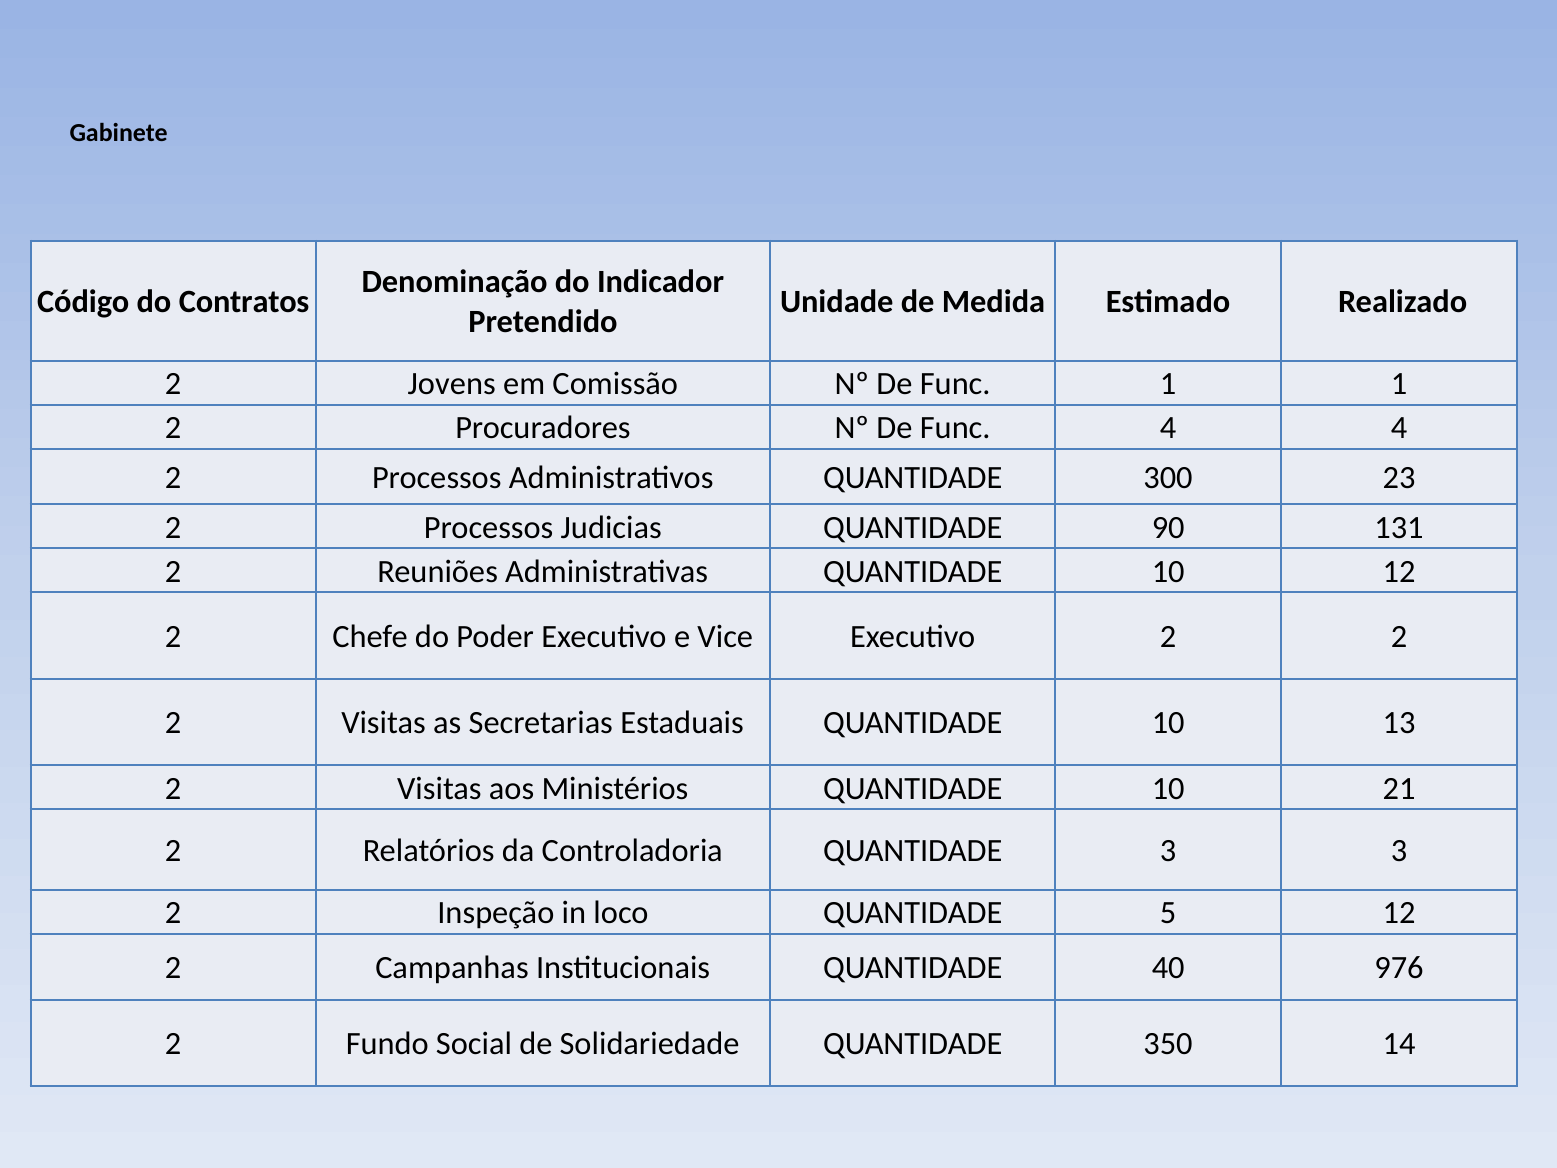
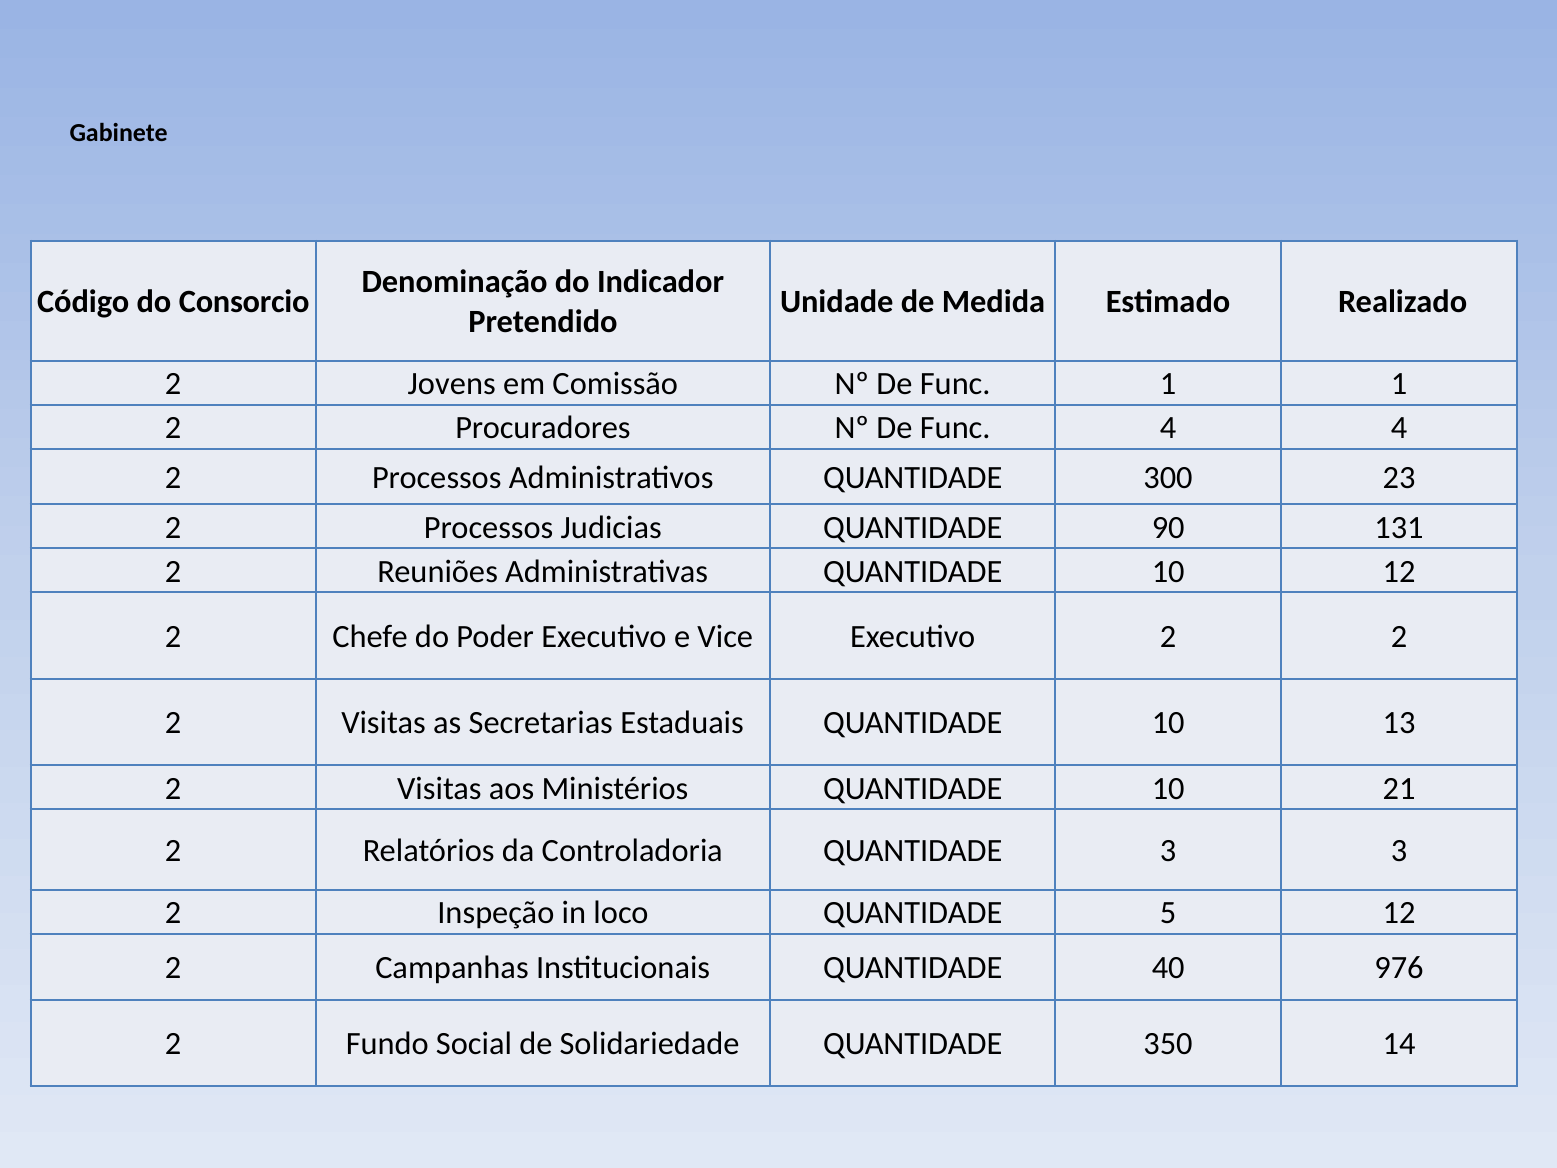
Contratos: Contratos -> Consorcio (244, 302)
